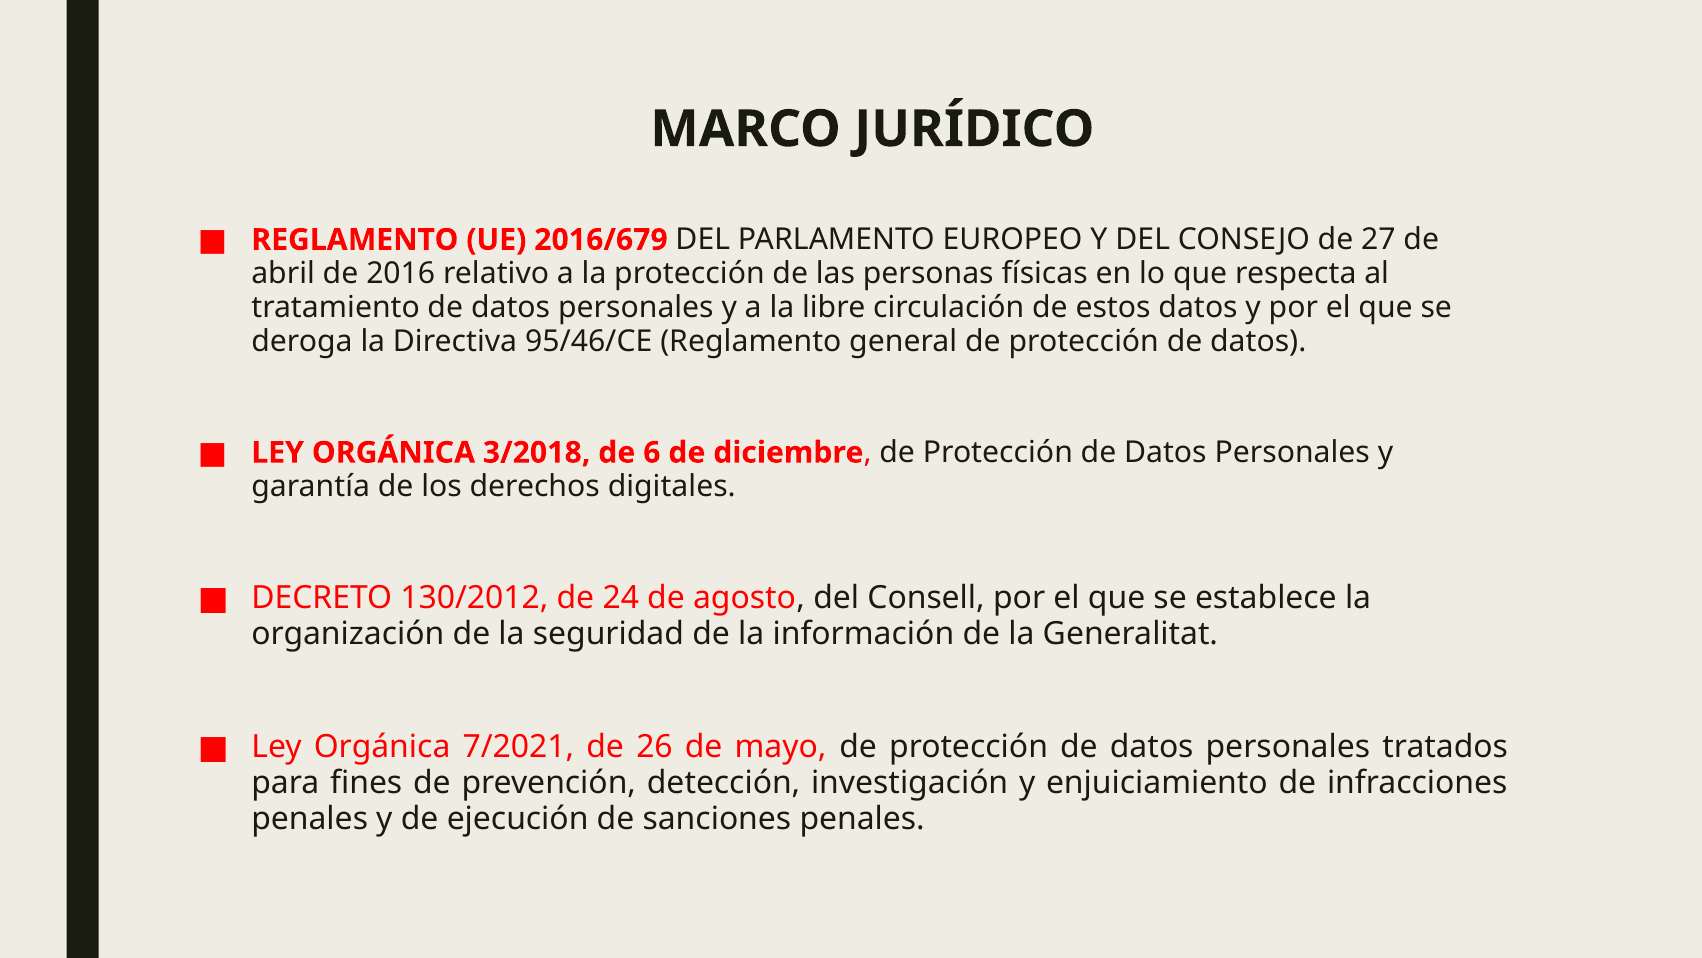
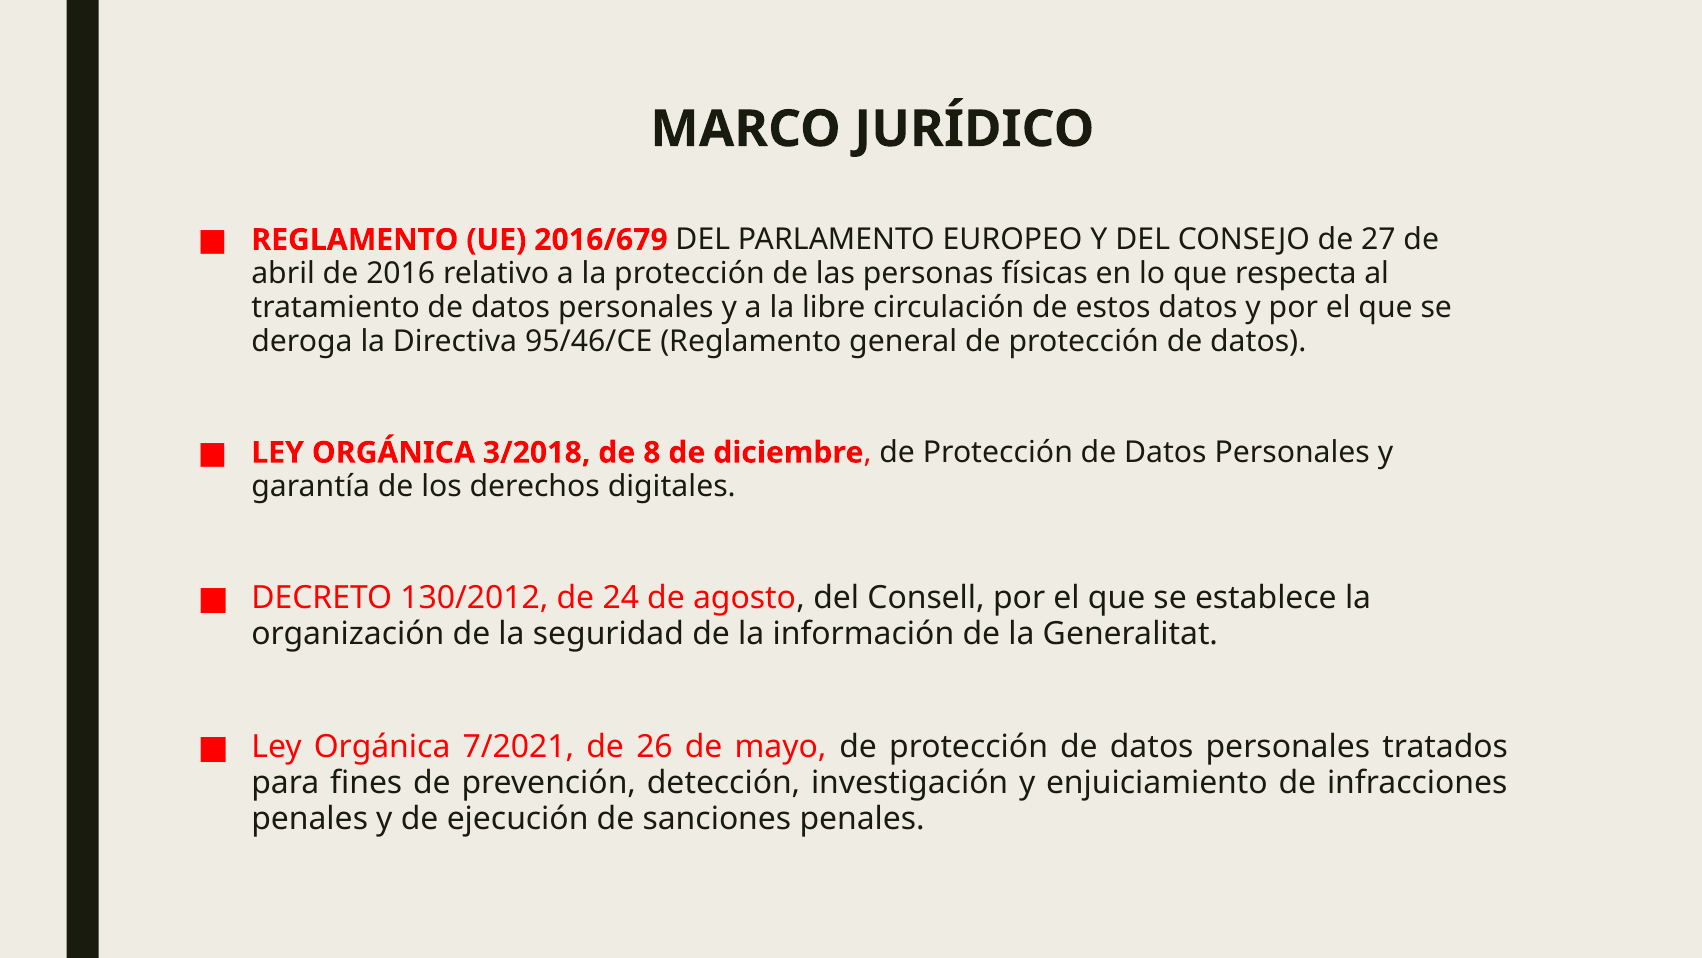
6: 6 -> 8 (652, 452)
